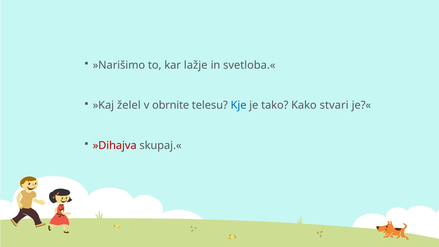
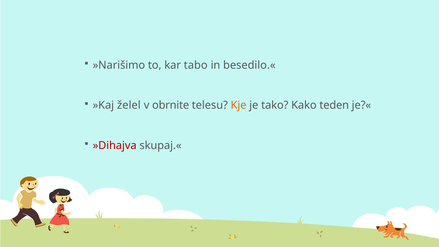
lažje: lažje -> tabo (196, 65)
svetloba.«: svetloba.« -> besedilo.« (249, 65)
Kje colour: blue -> orange (239, 105)
stvari: stvari -> teden (334, 105)
